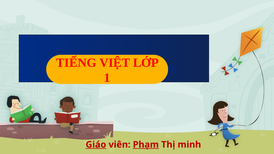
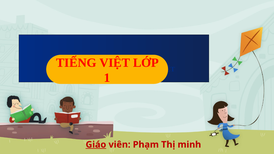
Phạm underline: present -> none (146, 145)
